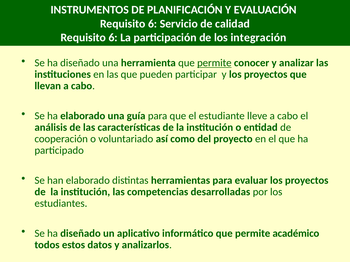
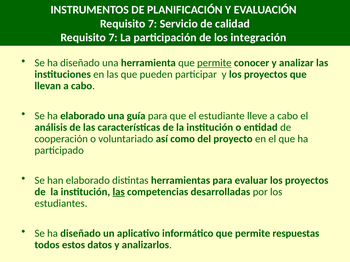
6: 6 -> 7 (153, 24)
6: 6 -> 7 (113, 38)
las underline: none -> present (119, 192)
académico: académico -> respuestas (296, 234)
